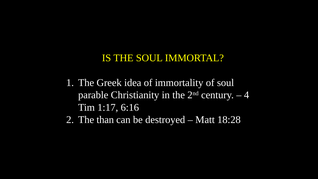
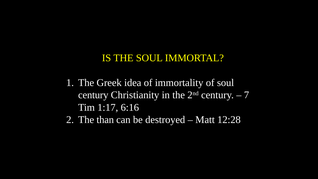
parable: parable -> century (93, 95)
4: 4 -> 7 (247, 95)
18:28: 18:28 -> 12:28 (229, 120)
